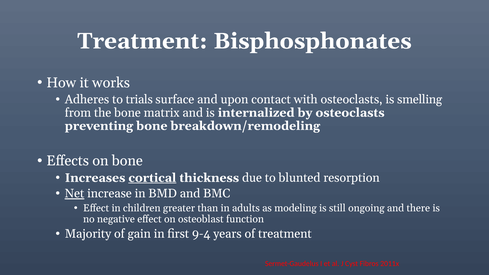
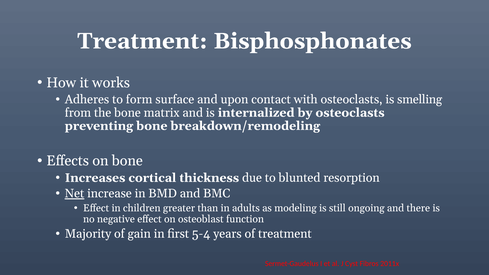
trials: trials -> form (139, 100)
cortical underline: present -> none (152, 178)
9-4: 9-4 -> 5-4 (201, 234)
